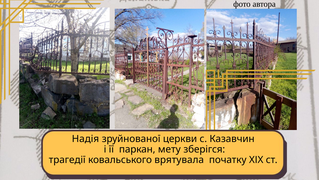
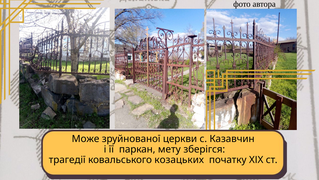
Надія: Надія -> Може (86, 138)
врятувала: врятувала -> козацьких (179, 159)
